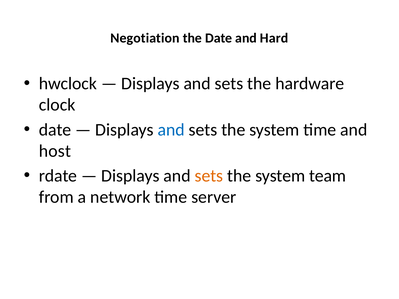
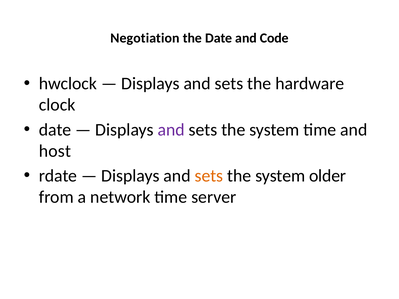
Hard: Hard -> Code (274, 38)
and colour: blue -> purple (171, 130)
team: team -> older (328, 176)
